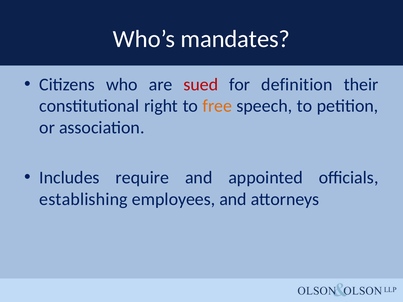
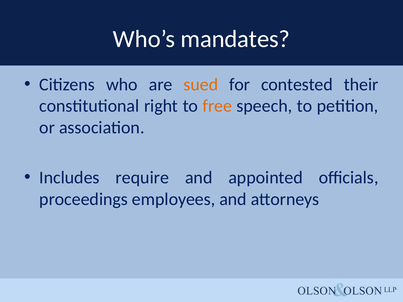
sued colour: red -> orange (201, 85)
definition: definition -> contested (297, 85)
establishing: establishing -> proceedings (84, 199)
